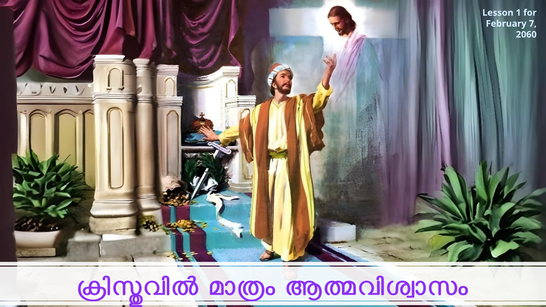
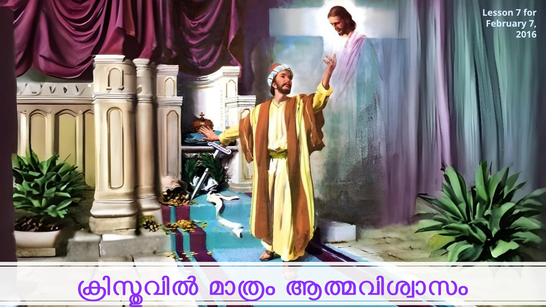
Lesson 1: 1 -> 7 (518, 13)
2060: 2060 -> 2016 (526, 35)
